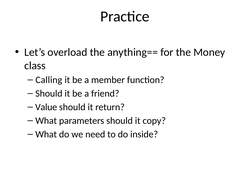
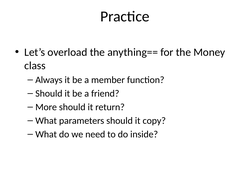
Calling: Calling -> Always (49, 80)
Value: Value -> More (46, 107)
